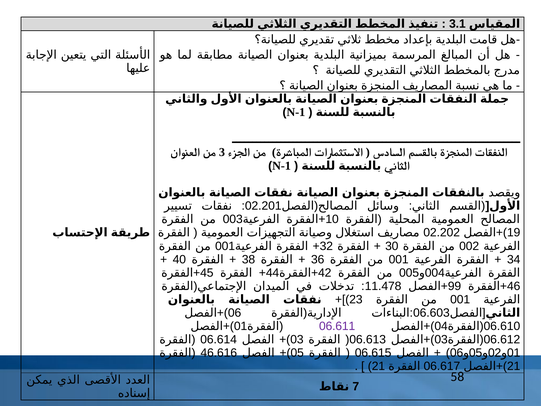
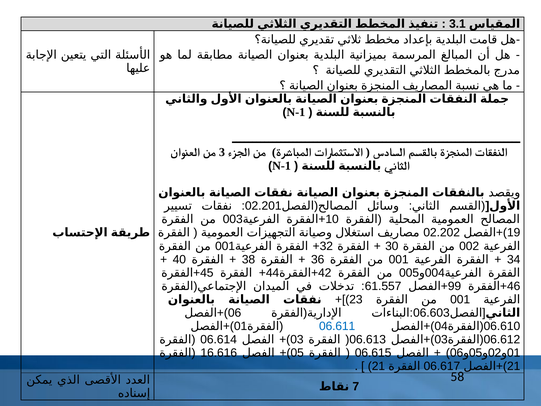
11.478: 11.478 -> 61.557 (383, 286)
06.611 colour: purple -> blue (337, 326)
46.616: 46.616 -> 16.616 (219, 353)
